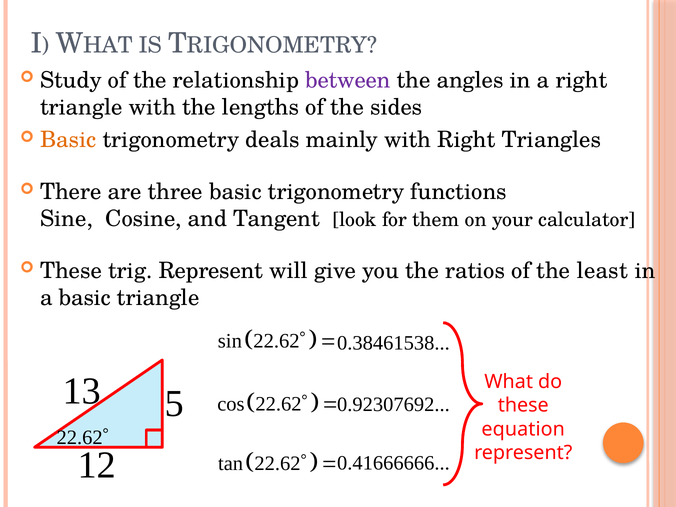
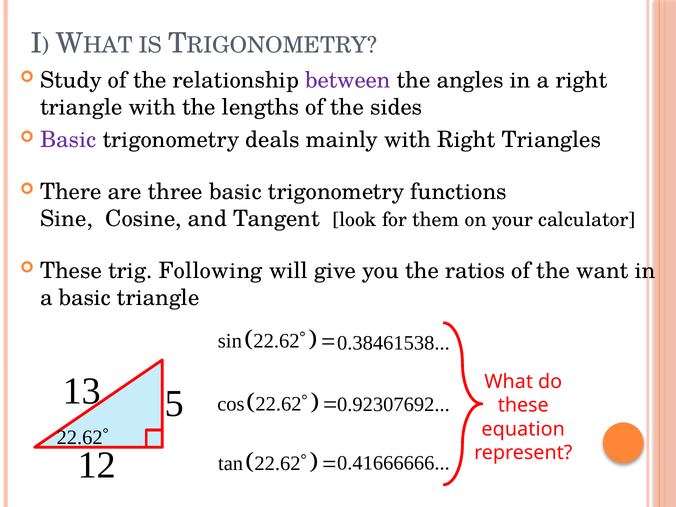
Basic colour: orange -> purple (68, 140)
trig Represent: Represent -> Following (211, 271)
least: least -> want (602, 271)
